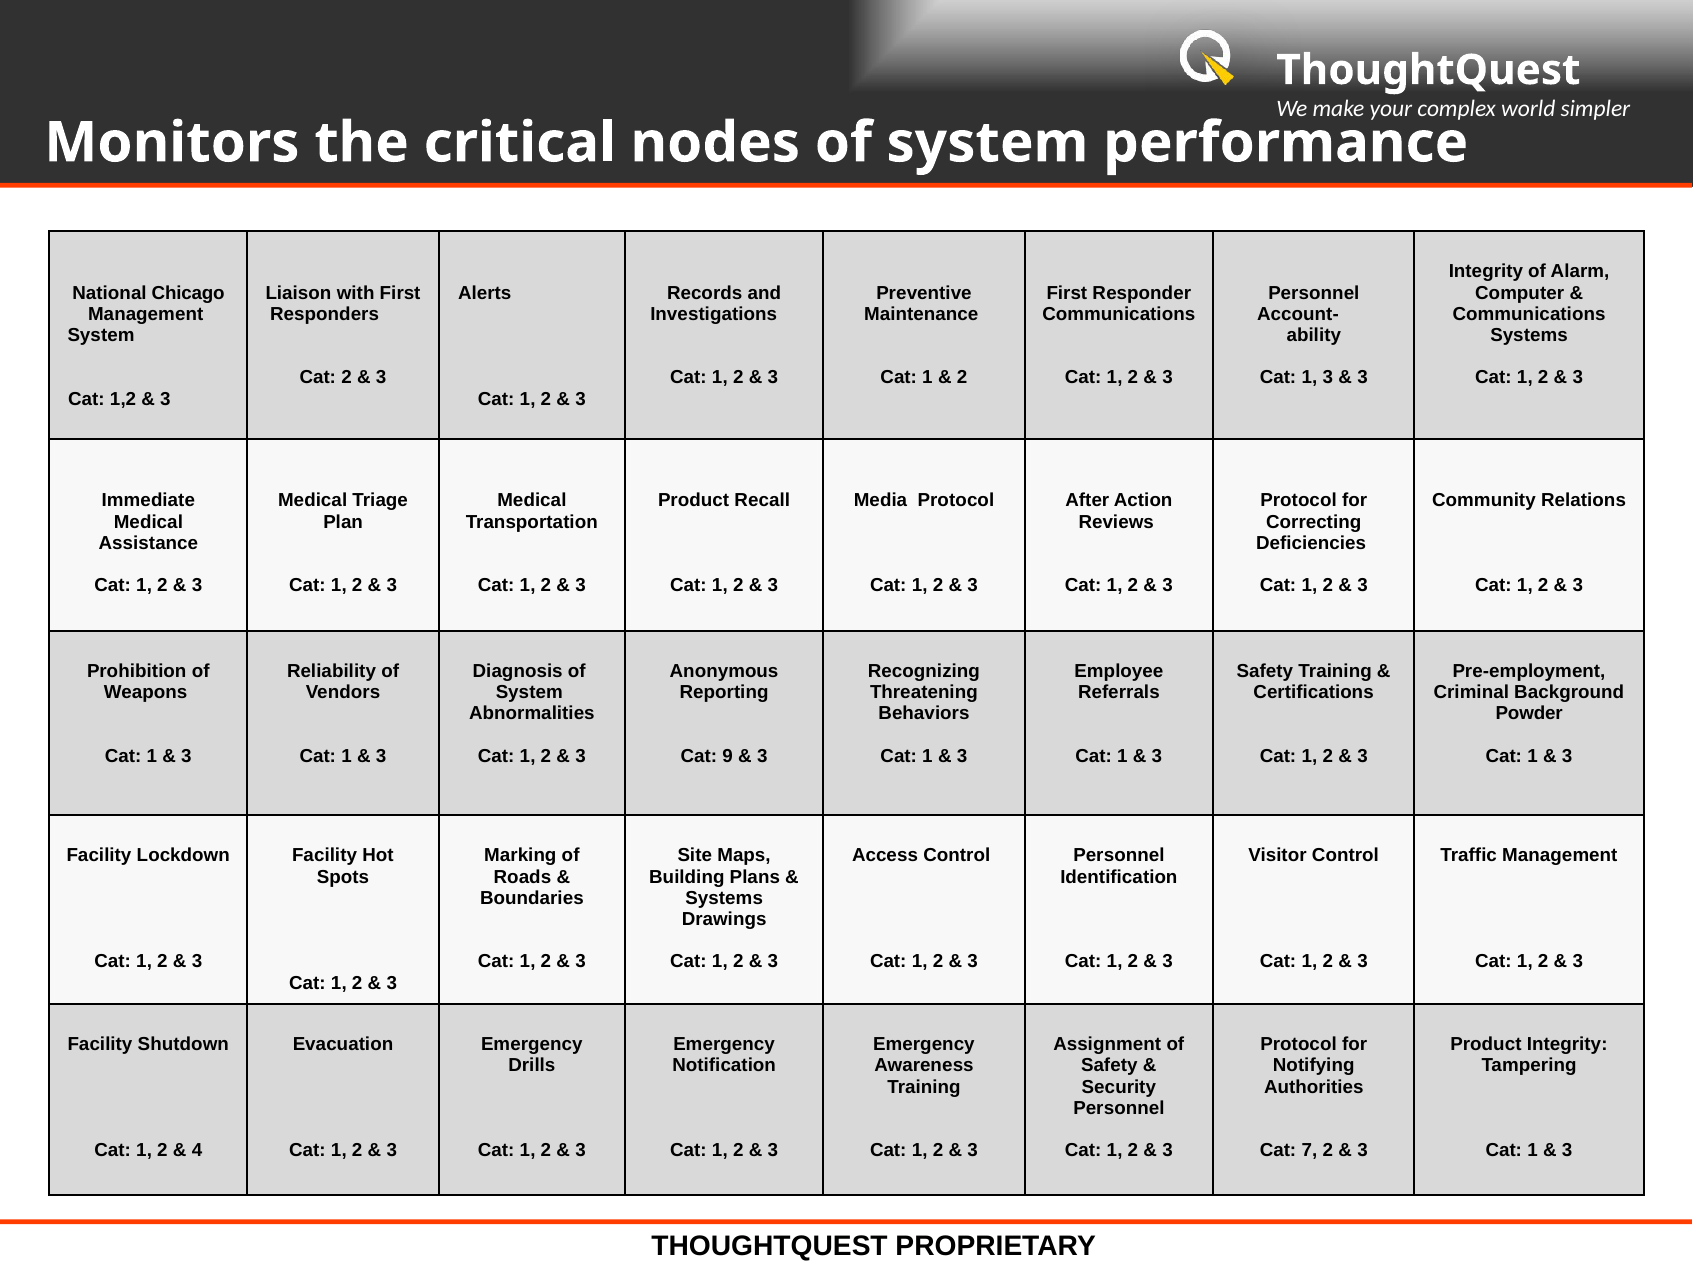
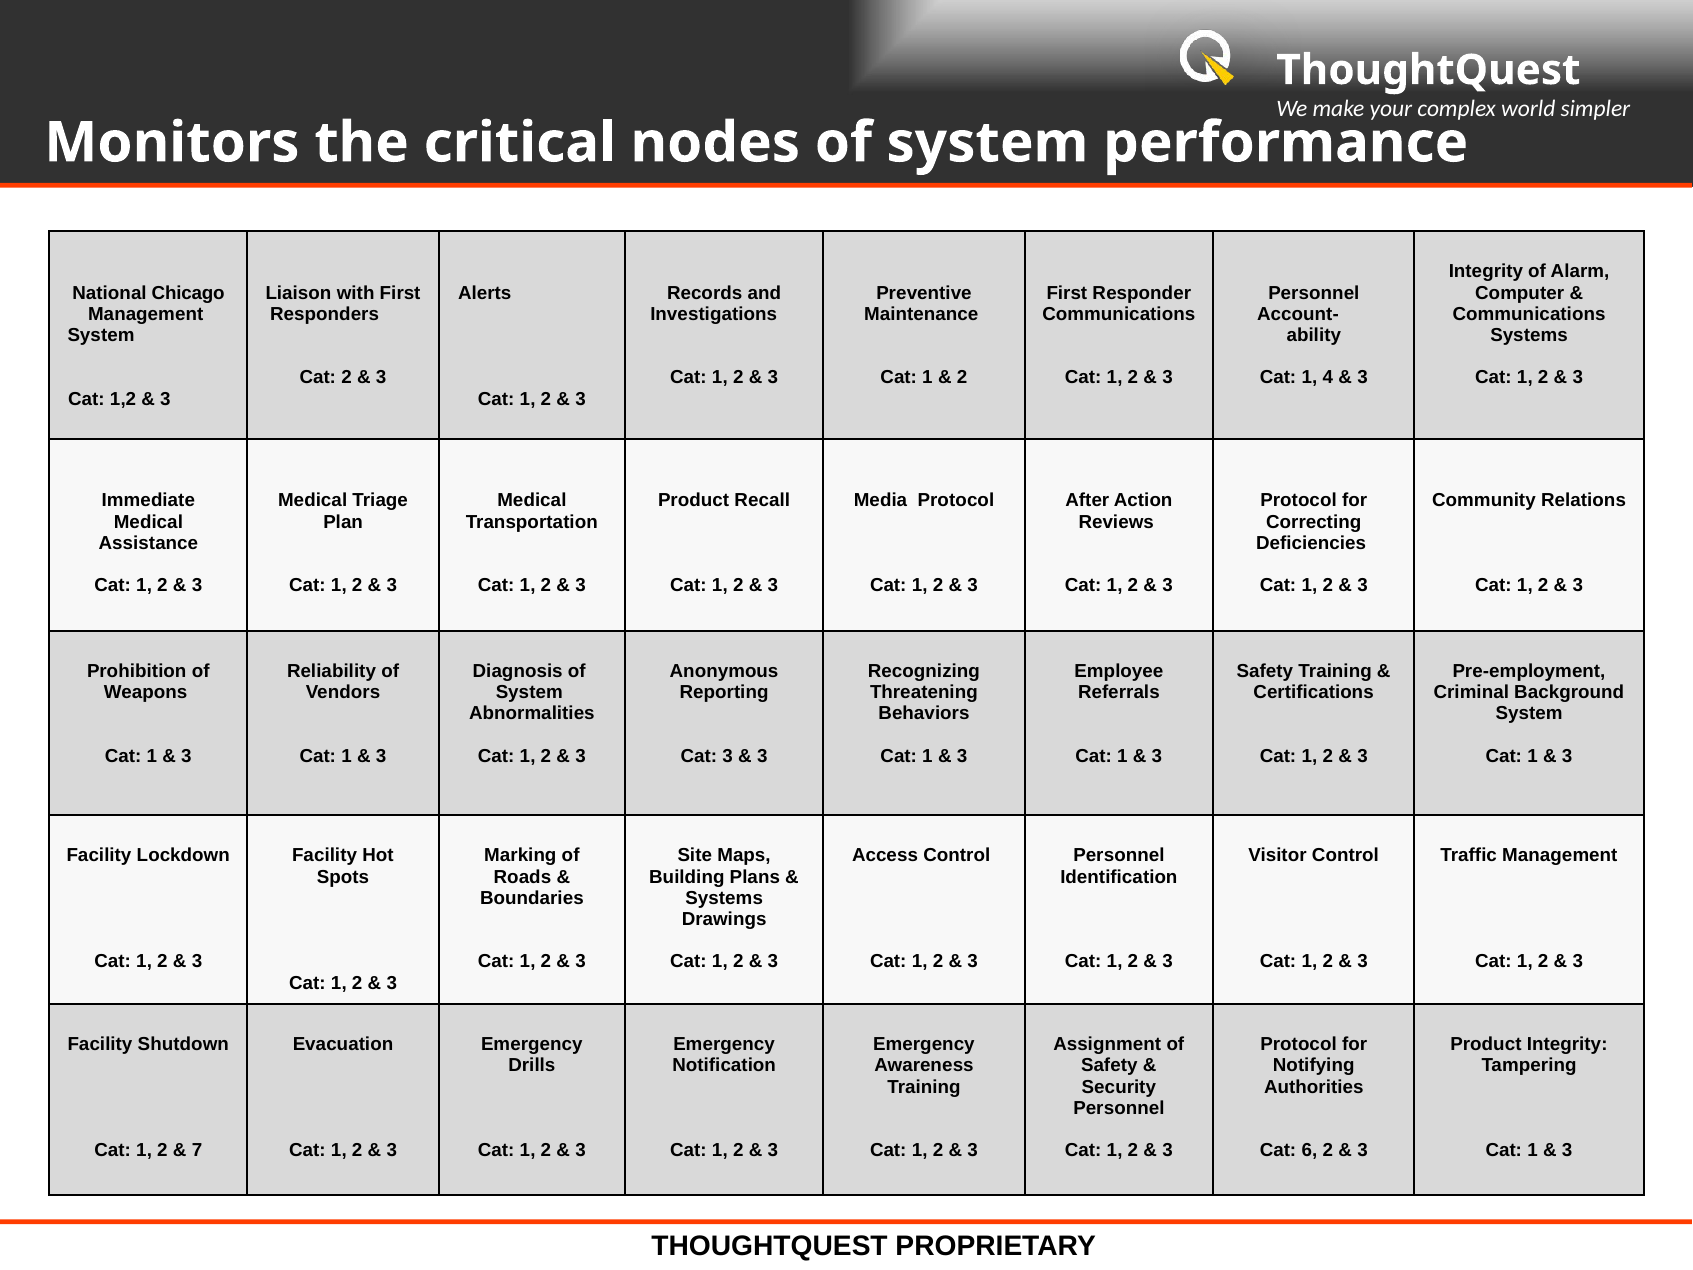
1 3: 3 -> 4 (1328, 378)
Powder: Powder -> System (1529, 713)
Cat 9: 9 -> 3 (728, 756)
4: 4 -> 7 (197, 1150)
7: 7 -> 6 (1309, 1150)
